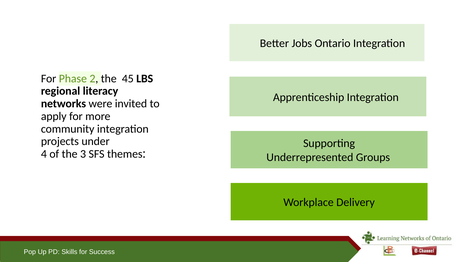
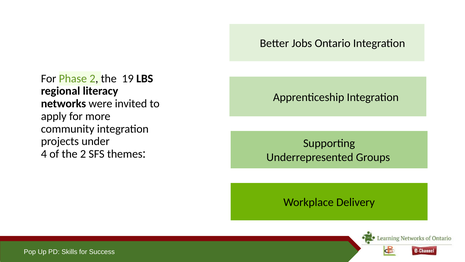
45: 45 -> 19 (128, 78)
the 3: 3 -> 2 (83, 154)
